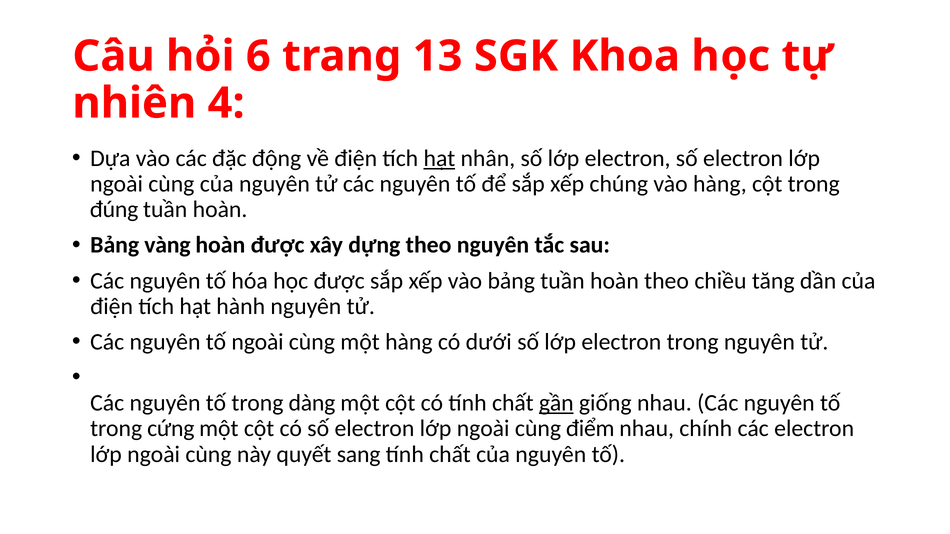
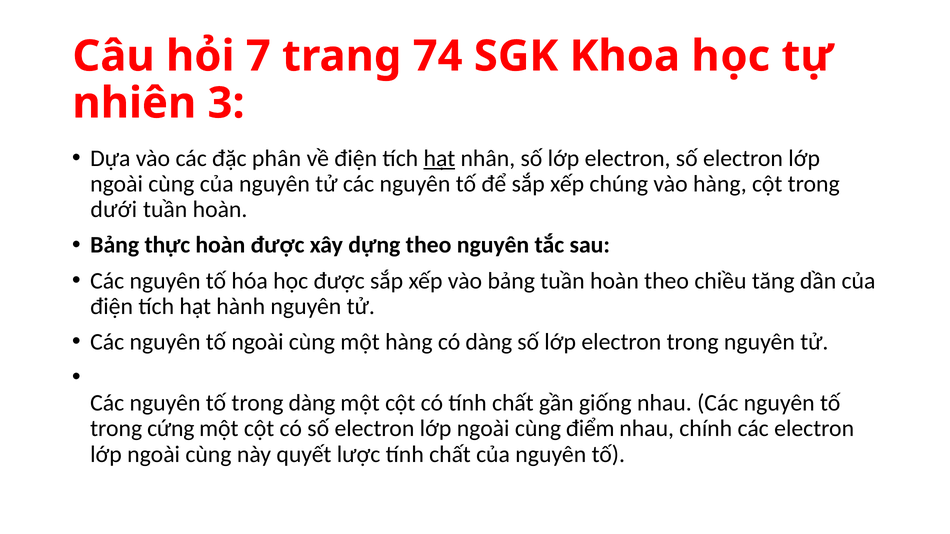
6: 6 -> 7 (258, 56)
13: 13 -> 74 (438, 56)
4: 4 -> 3 (226, 103)
động: động -> phân (277, 159)
đúng: đúng -> dưới (114, 210)
vàng: vàng -> thực (167, 245)
có dưới: dưới -> dàng (489, 342)
gần underline: present -> none (556, 403)
sang: sang -> lược (359, 454)
